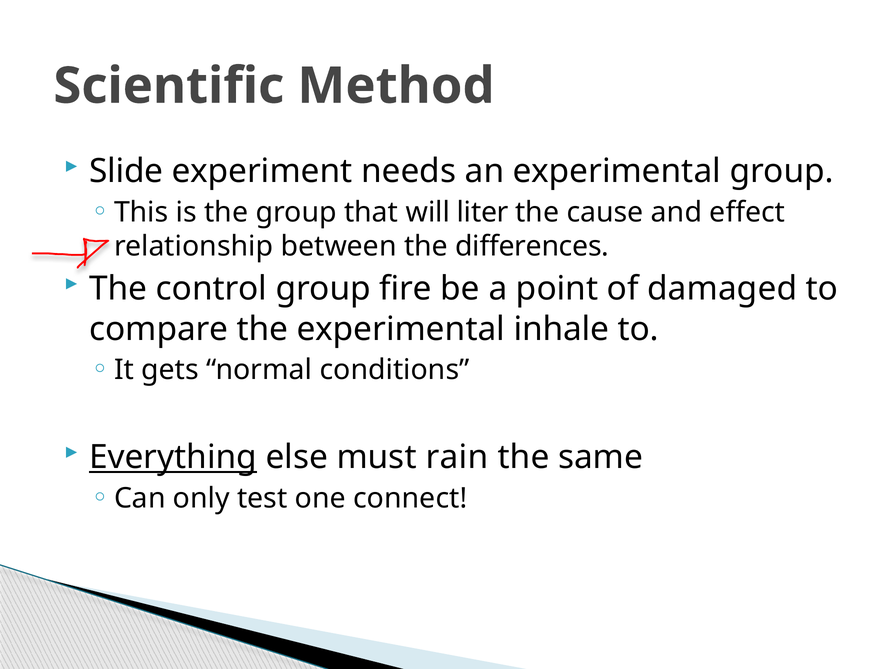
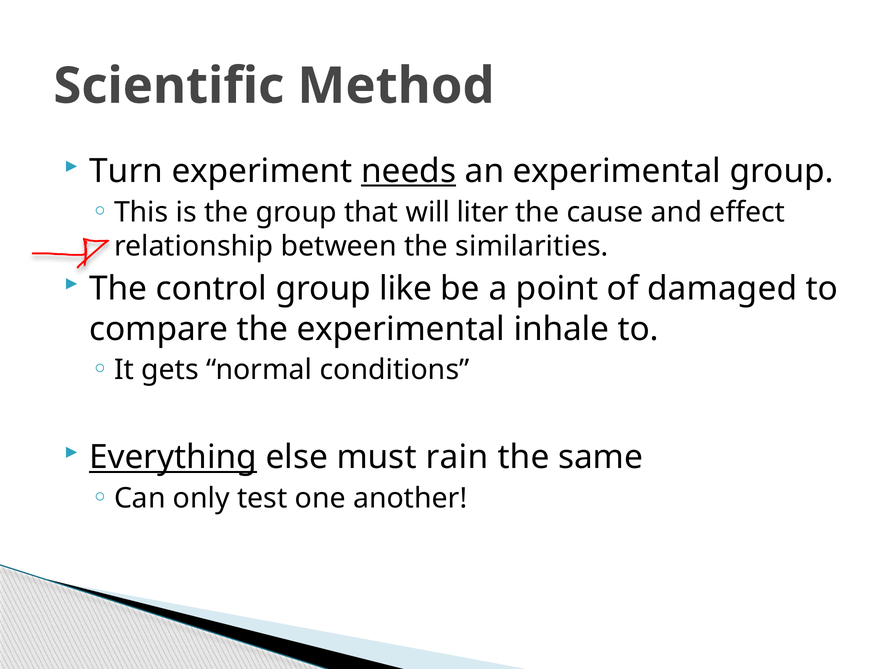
Slide: Slide -> Turn (126, 171)
needs underline: none -> present (409, 171)
differences: differences -> similarities (532, 246)
fire: fire -> like (406, 289)
connect: connect -> another (410, 498)
